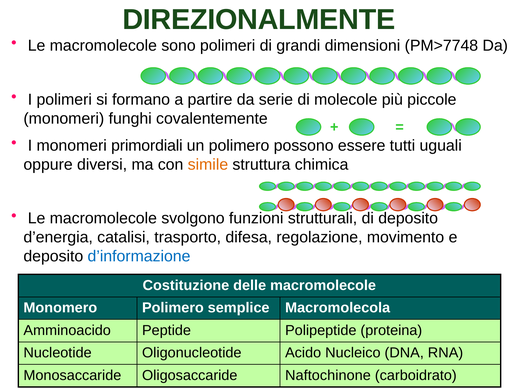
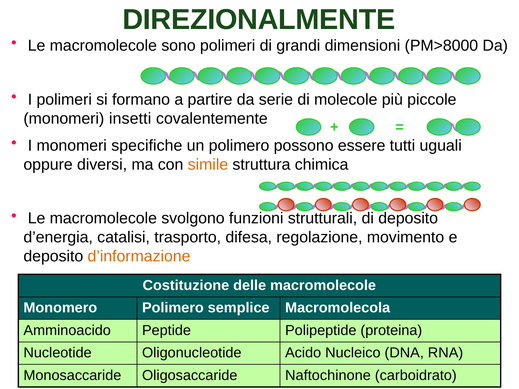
PM>7748: PM>7748 -> PM>8000 (441, 46)
funghi: funghi -> insetti (130, 119)
primordiali: primordiali -> specifiche (147, 146)
d’informazione colour: blue -> orange (139, 257)
